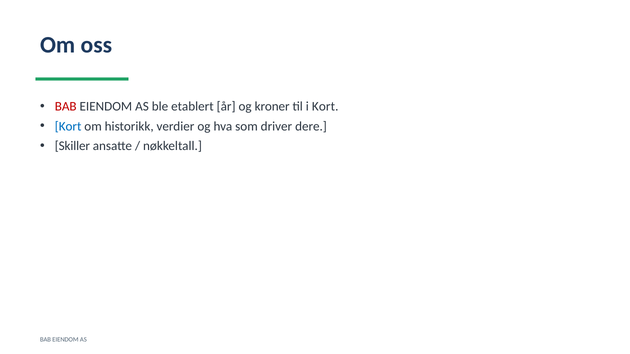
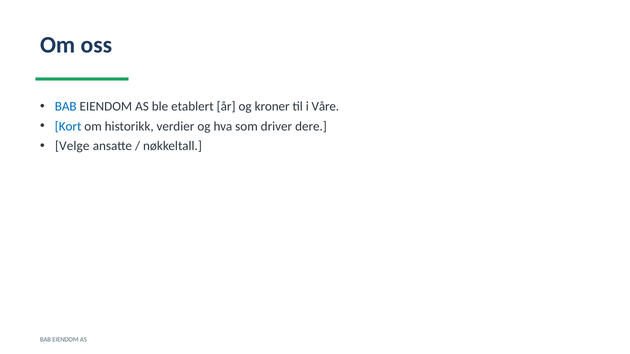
BAB colour: red -> blue (66, 107)
i Kort: Kort -> Våre (325, 107)
Skiller: Skiller -> Velge (72, 146)
